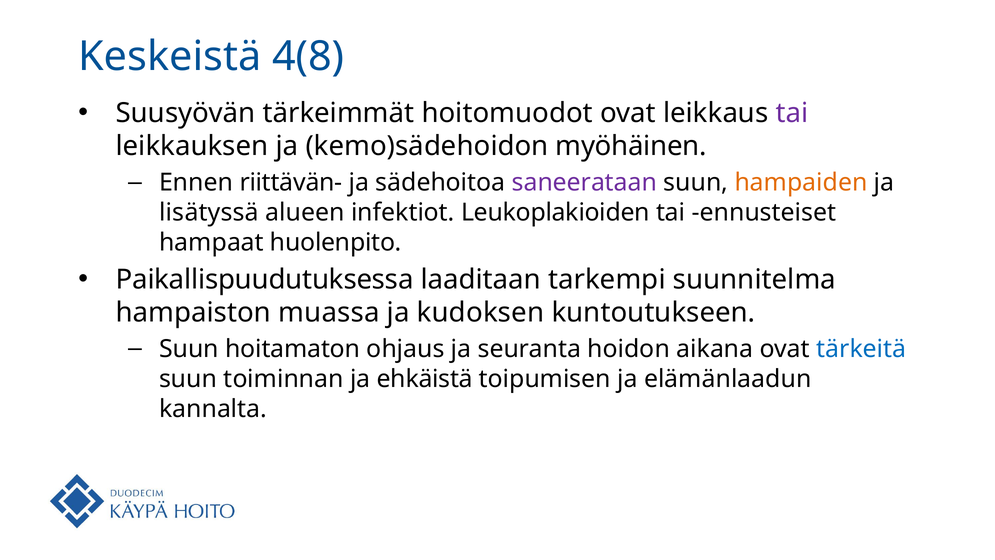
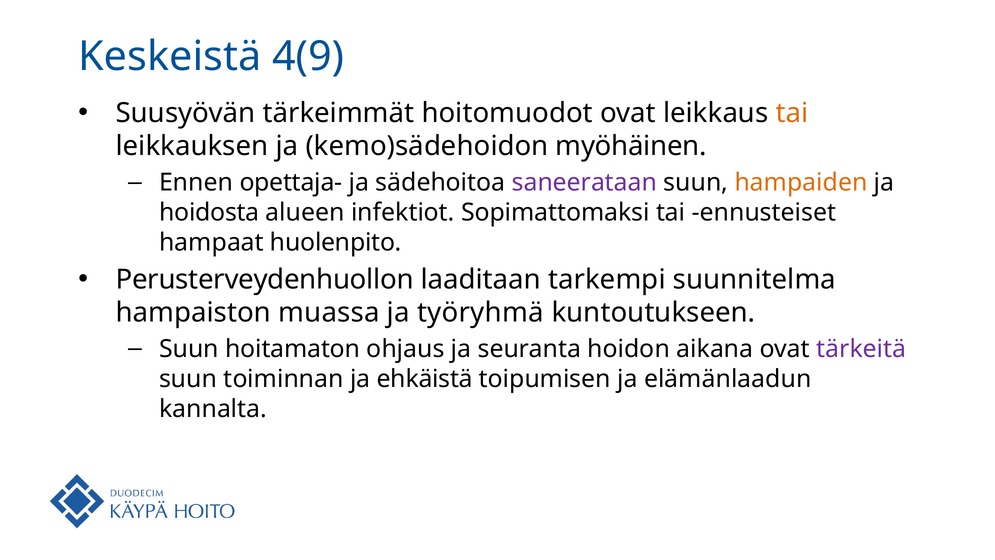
4(8: 4(8 -> 4(9 (308, 57)
tai colour: purple -> orange (792, 113)
riittävän-: riittävän- -> opettaja- (291, 183)
lisätyssä: lisätyssä -> hoidosta (209, 212)
Leukoplakioiden: Leukoplakioiden -> Sopimattomaksi (555, 212)
Paikallispuudutuksessa: Paikallispuudutuksessa -> Perusterveydenhuollon (265, 279)
kudoksen: kudoksen -> työryhmä (480, 313)
tärkeitä colour: blue -> purple (861, 349)
